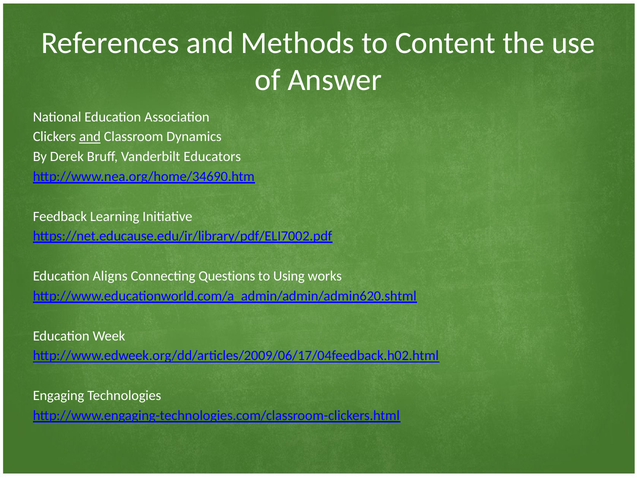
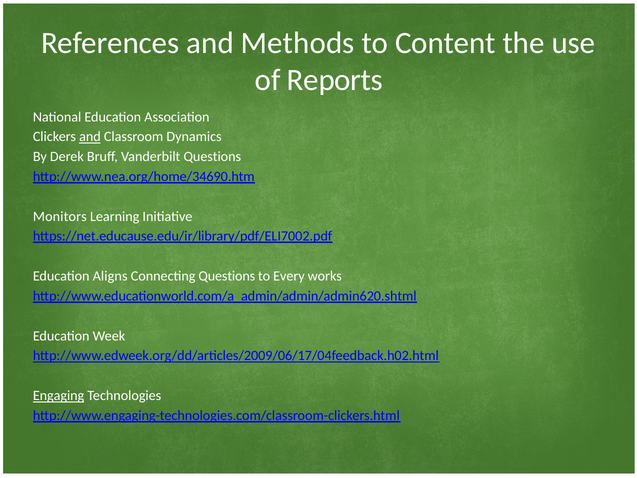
Answer: Answer -> Reports (335, 80)
Vanderbilt Educators: Educators -> Questions (212, 157)
Feedback: Feedback -> Monitors (60, 216)
Using: Using -> Every (289, 276)
Engaging underline: none -> present (59, 396)
